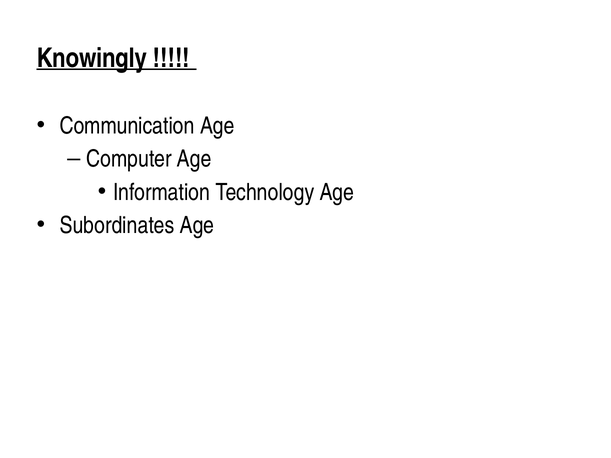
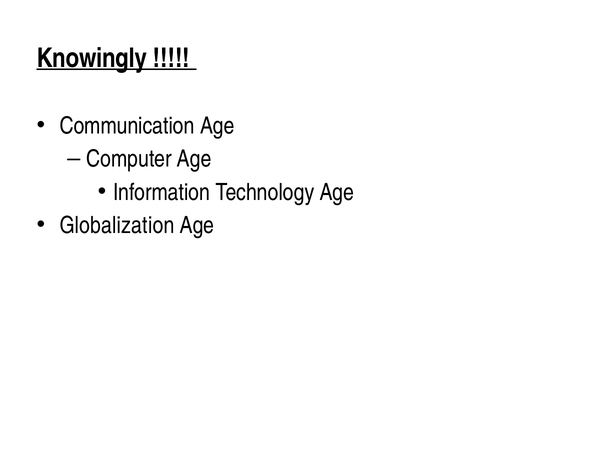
Subordinates: Subordinates -> Globalization (117, 226)
